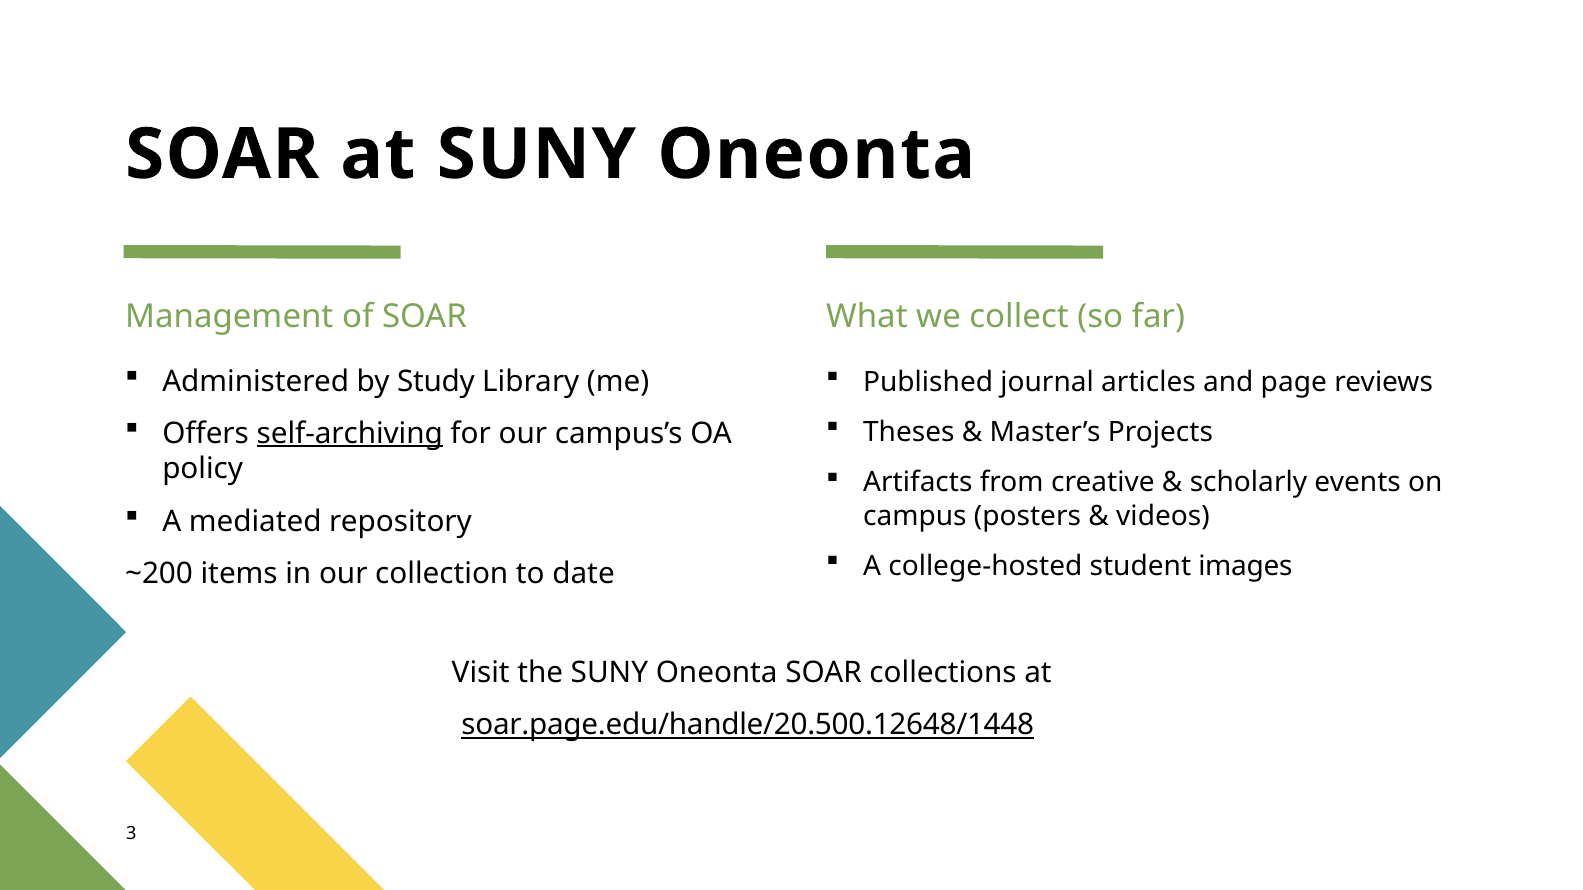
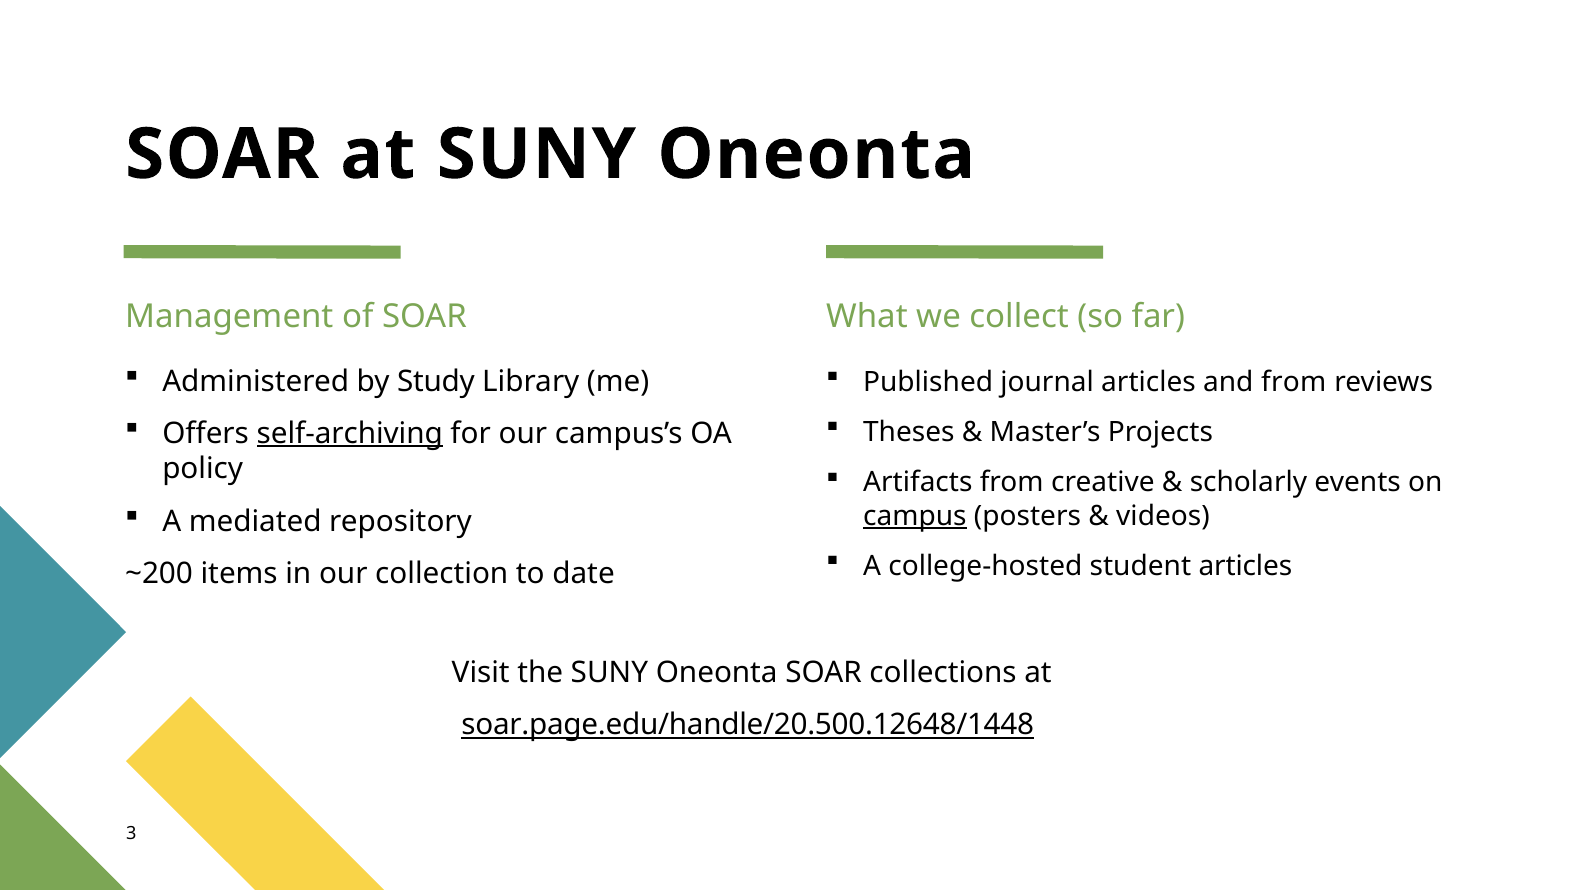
and page: page -> from (1294, 382)
campus underline: none -> present (915, 516)
student images: images -> articles (1245, 567)
